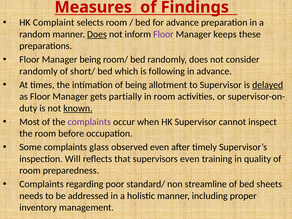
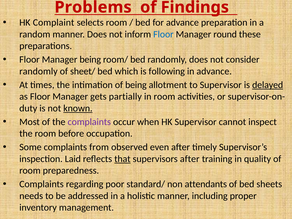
Measures: Measures -> Problems (93, 7)
Does underline: present -> none (97, 34)
Floor colour: purple -> blue (163, 34)
keeps: keeps -> round (225, 34)
short/: short/ -> sheet/ (83, 71)
glass: glass -> from (99, 147)
Will: Will -> Laid (73, 159)
that underline: none -> present (122, 159)
supervisors even: even -> after (190, 159)
streamline: streamline -> attendants (206, 184)
